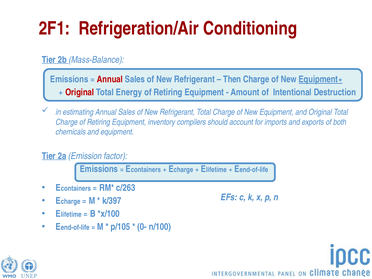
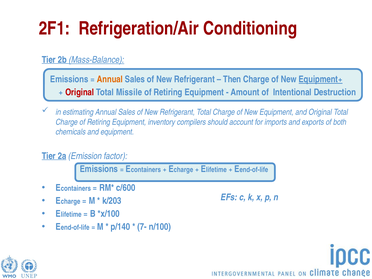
Mass-Balance underline: none -> present (97, 60)
Annual colour: red -> orange (110, 79)
Energy: Energy -> Missile (129, 92)
c/263: c/263 -> c/600 (126, 188)
k/397: k/397 -> k/203 (112, 201)
p/105: p/105 -> p/140 (120, 227)
0-: 0- -> 7- (142, 227)
